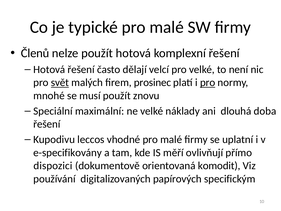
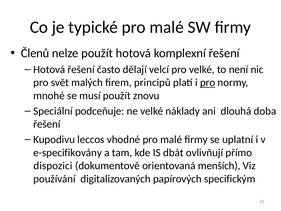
svět underline: present -> none (60, 82)
prosinec: prosinec -> principů (152, 82)
maximální: maximální -> podceňuje (100, 111)
měří: měří -> dbát (173, 152)
komodit: komodit -> menších (219, 166)
